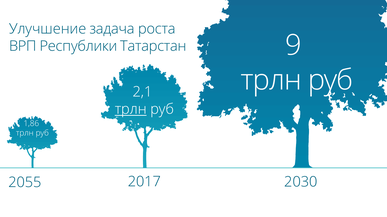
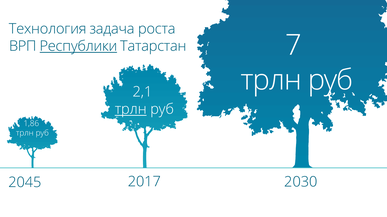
Улучшение: Улучшение -> Технология (48, 29)
Республики underline: none -> present (78, 46)
9: 9 -> 7 (293, 46)
2055: 2055 -> 2045 (25, 183)
